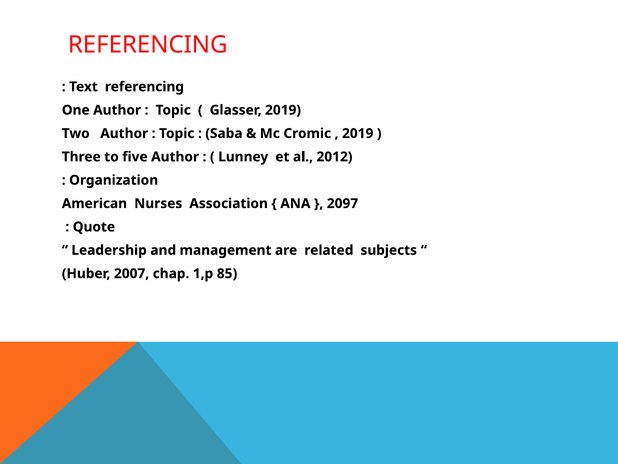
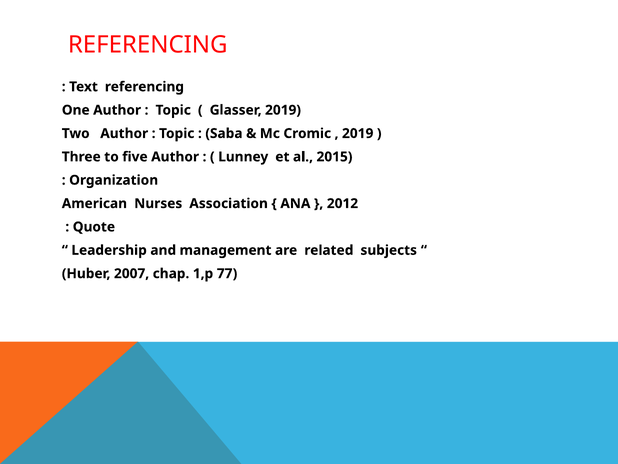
2012: 2012 -> 2015 (334, 157)
2097: 2097 -> 2012 (342, 203)
85: 85 -> 77 (225, 273)
